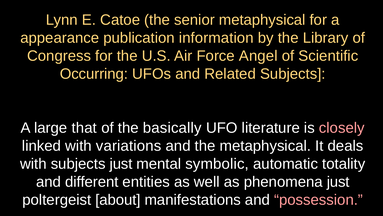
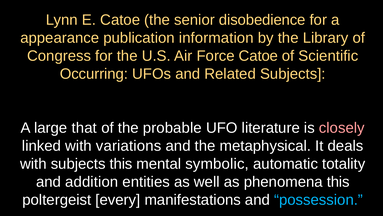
senior metaphysical: metaphysical -> disobedience (262, 20)
Force Angel: Angel -> Catoe (258, 56)
basically: basically -> probable (172, 128)
subjects just: just -> this (121, 163)
different: different -> addition (92, 181)
phenomena just: just -> this (338, 181)
about: about -> every (118, 199)
possession colour: pink -> light blue (319, 199)
